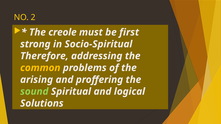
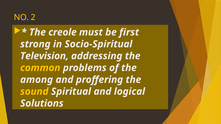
Therefore: Therefore -> Television (44, 56)
arising: arising -> among (37, 80)
sound colour: light green -> yellow (34, 92)
